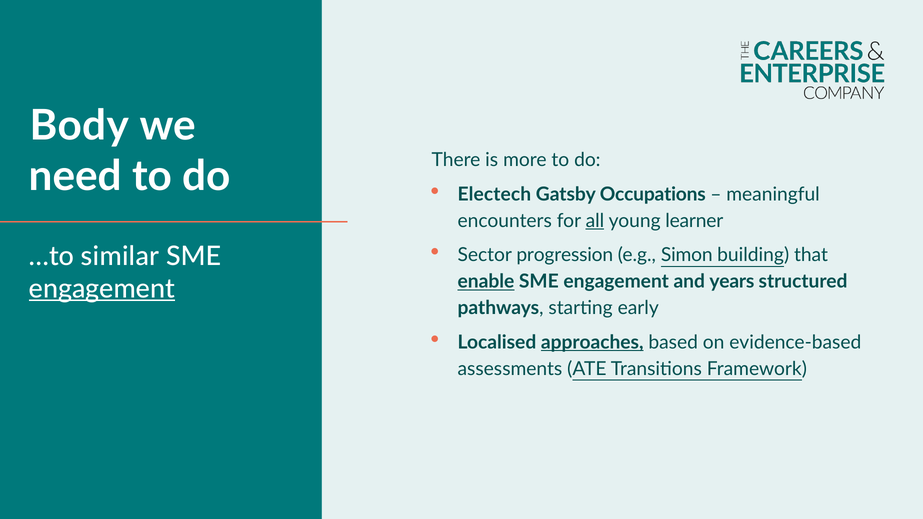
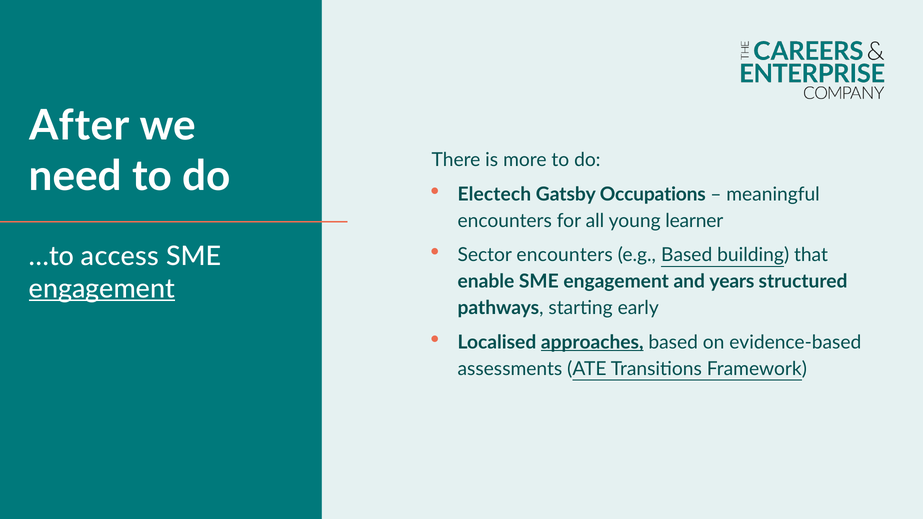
Body: Body -> After (79, 126)
all underline: present -> none (595, 221)
Sector progression: progression -> encounters (565, 255)
e.g Simon: Simon -> Based (687, 255)
similar: similar -> access (120, 256)
enable underline: present -> none (486, 282)
